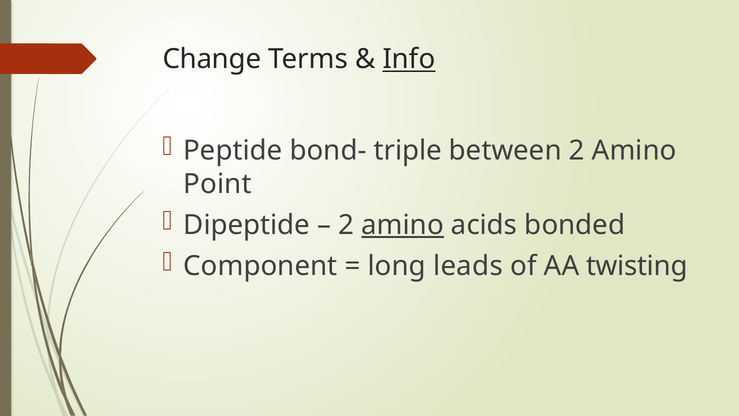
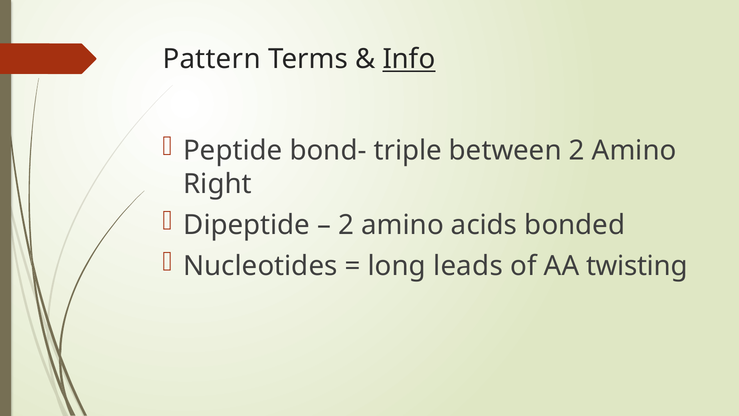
Change: Change -> Pattern (212, 59)
Point: Point -> Right (217, 184)
amino underline: present -> none (403, 225)
Component: Component -> Nucleotides (260, 266)
